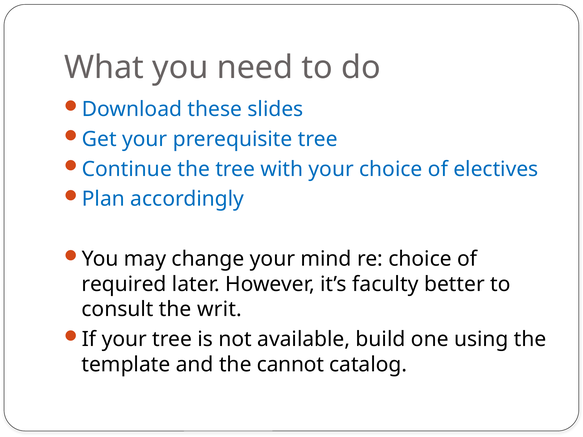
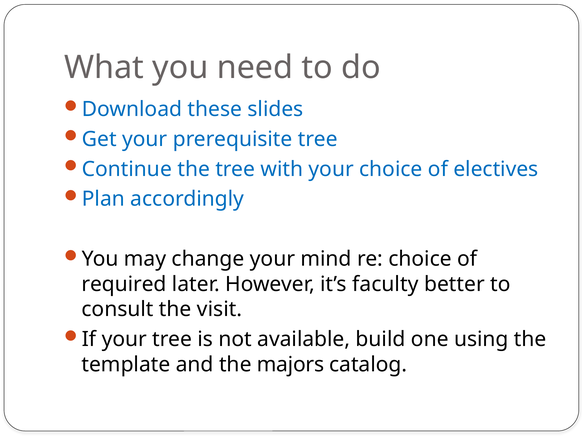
writ: writ -> visit (220, 310)
cannot: cannot -> majors (290, 365)
